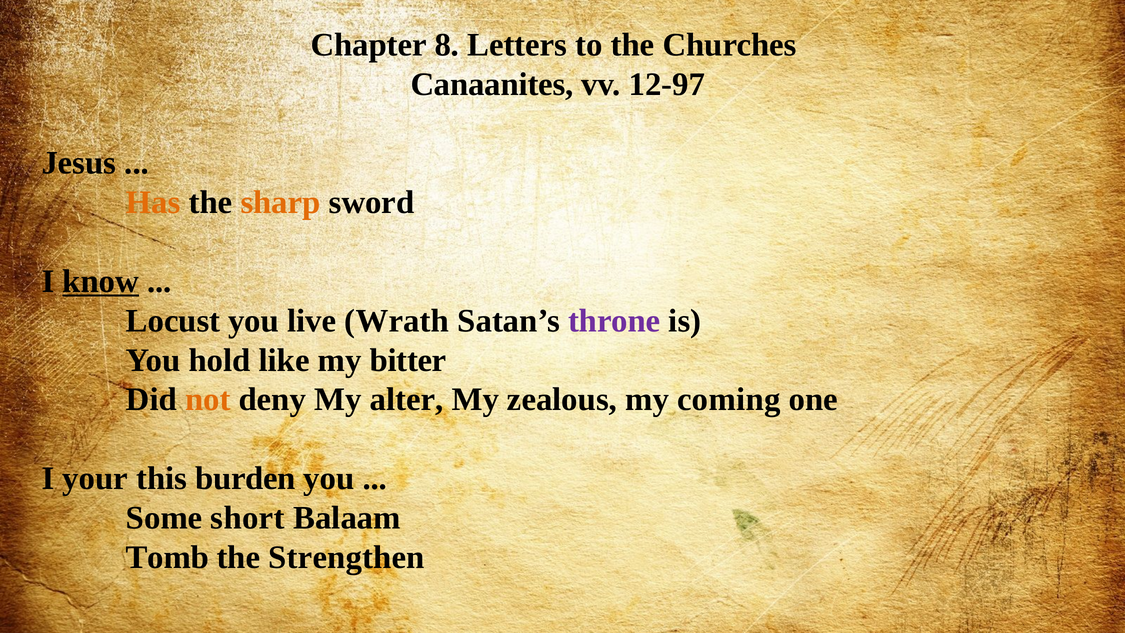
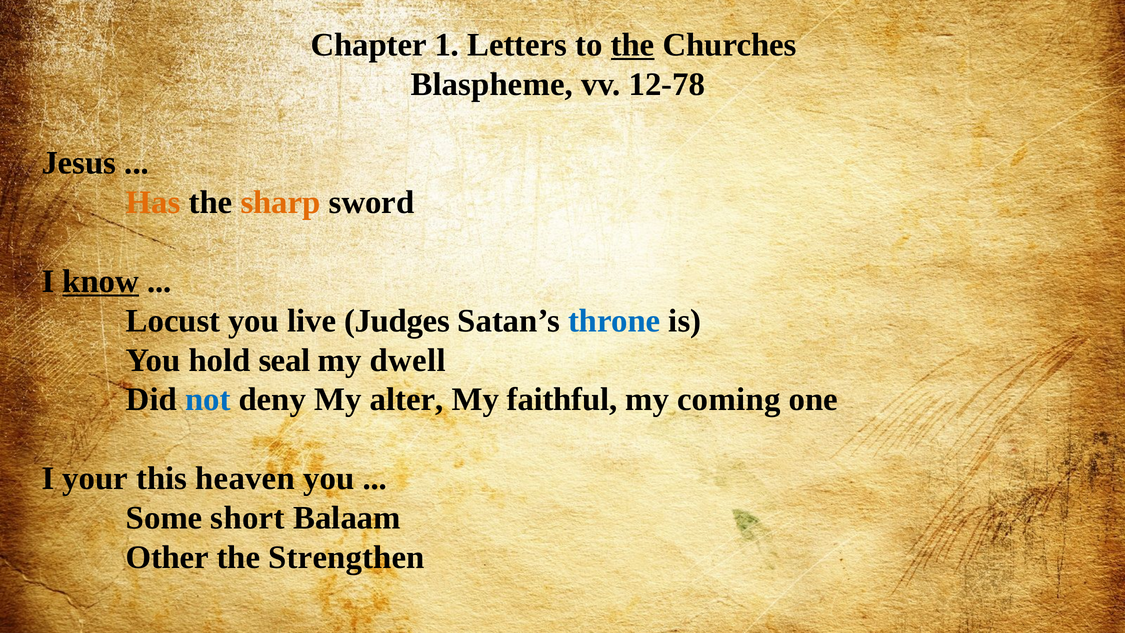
8: 8 -> 1 (447, 45)
the underline: none -> present (633, 45)
Canaanites: Canaanites -> Blaspheme (492, 84)
12-97: 12-97 -> 12-78 (667, 84)
Wrath: Wrath -> Judges (397, 321)
throne colour: purple -> blue (614, 321)
like: like -> seal (284, 360)
bitter: bitter -> dwell (408, 360)
not colour: orange -> blue (208, 399)
zealous: zealous -> faithful (562, 399)
burden: burden -> heaven (245, 478)
Tomb: Tomb -> Other (167, 557)
